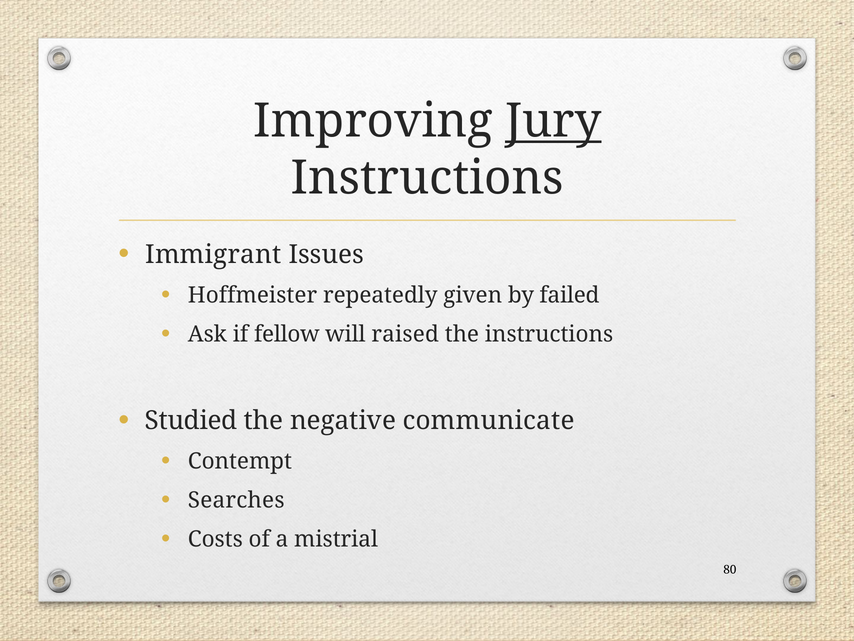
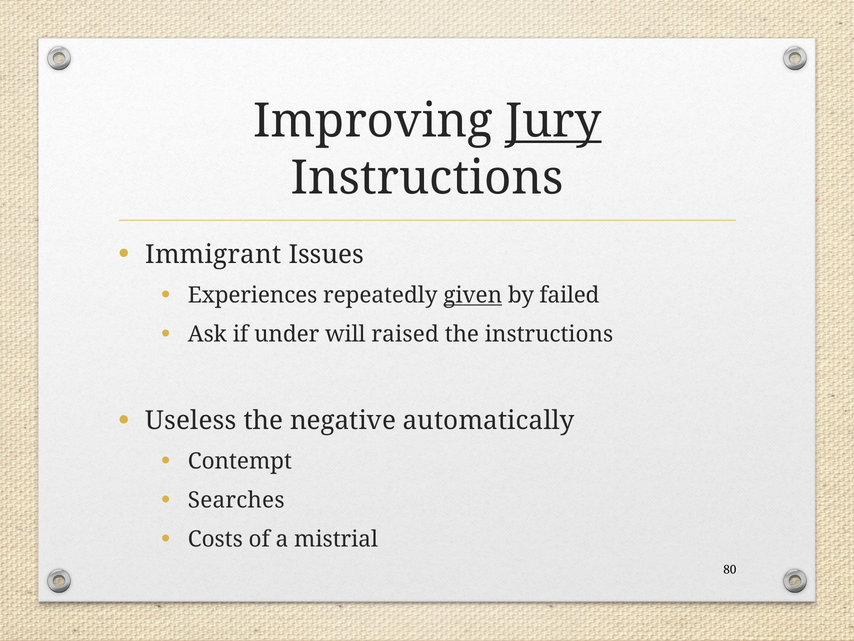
Hoffmeister: Hoffmeister -> Experiences (253, 295)
given underline: none -> present (473, 295)
fellow: fellow -> under (287, 334)
Studied: Studied -> Useless (191, 420)
communicate: communicate -> automatically (489, 420)
